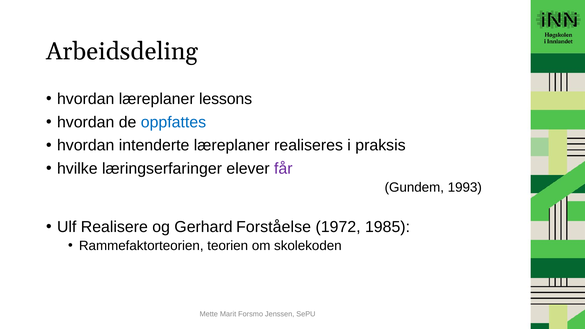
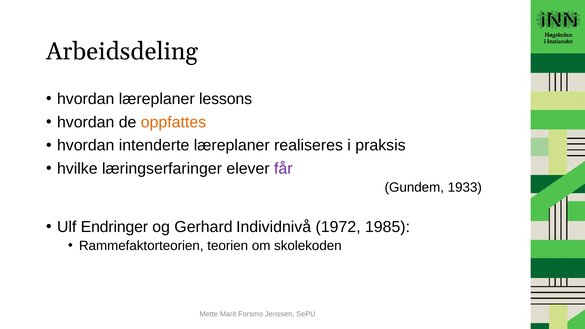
oppfattes colour: blue -> orange (173, 122)
1993: 1993 -> 1933 (465, 187)
Realisere: Realisere -> Endringer (114, 227)
Forståelse: Forståelse -> Individnivå (274, 227)
